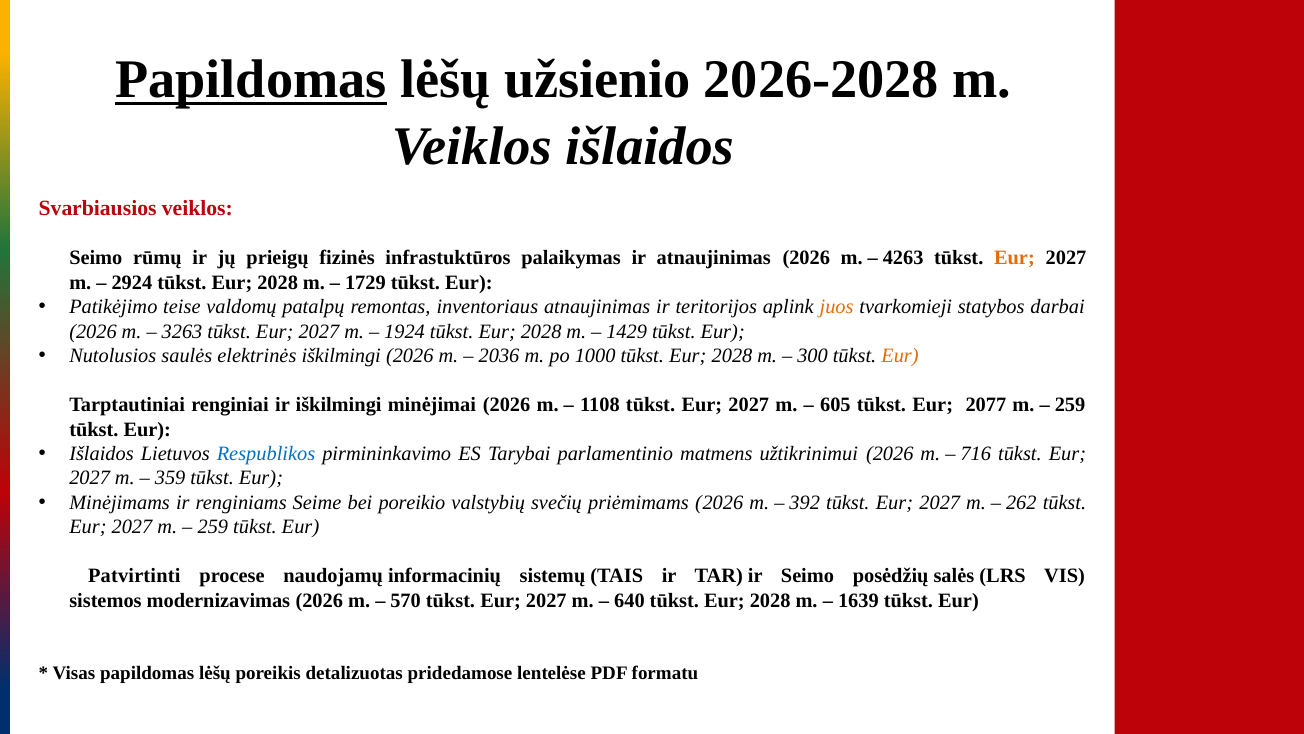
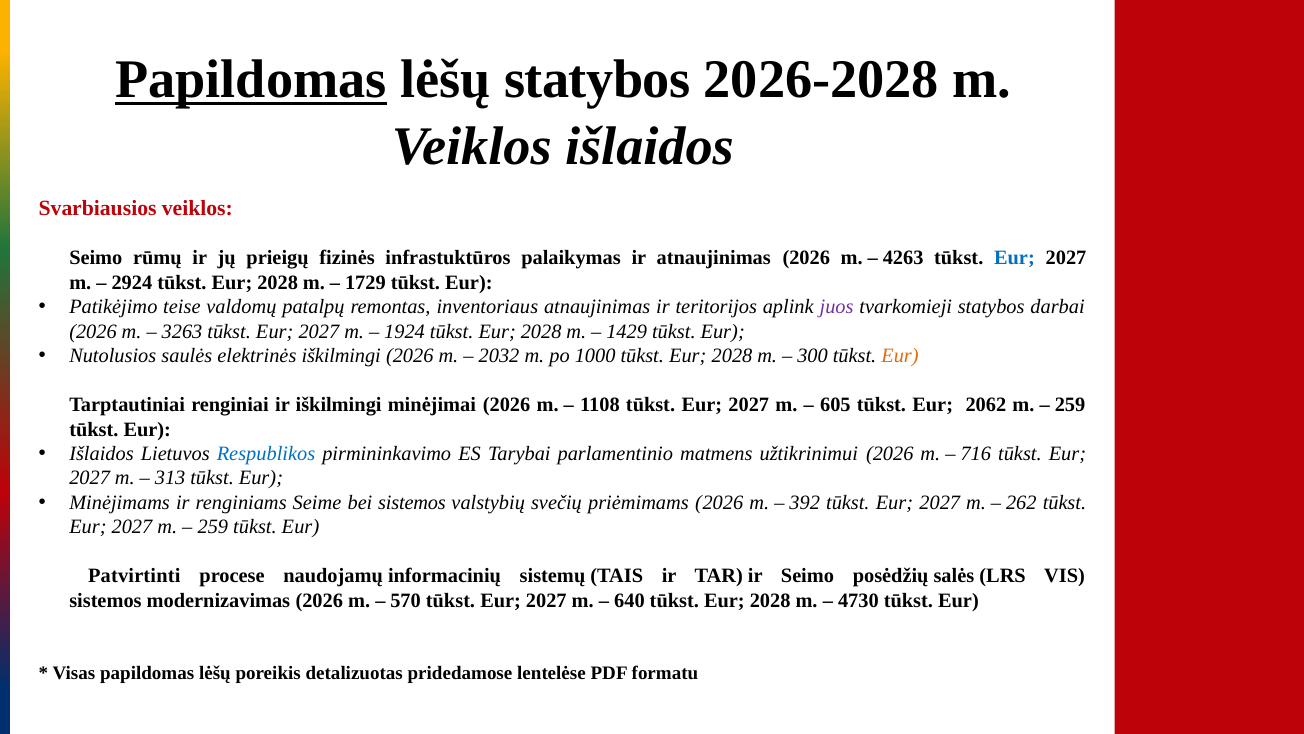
lėšų užsienio: užsienio -> statybos (597, 80)
Eur colour: orange -> blue (1014, 258)
juos colour: orange -> purple (837, 307)
2036: 2036 -> 2032 (499, 356)
2077: 2077 -> 2062 (986, 405)
359: 359 -> 313 (170, 478)
bei poreikio: poreikio -> sistemos (412, 502)
1639: 1639 -> 4730 (858, 600)
